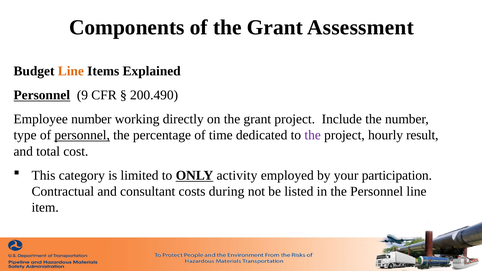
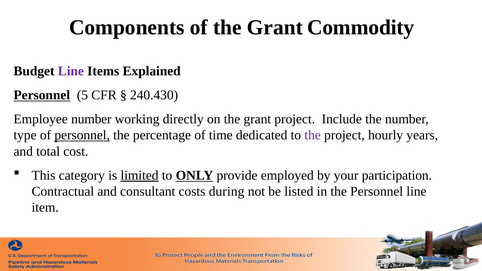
Assessment: Assessment -> Commodity (361, 28)
Line colour: orange -> purple (71, 71)
9: 9 -> 5 (82, 95)
200.490: 200.490 -> 240.430 (154, 95)
result: result -> years (422, 135)
limited underline: none -> present (140, 175)
activity: activity -> provide (237, 175)
